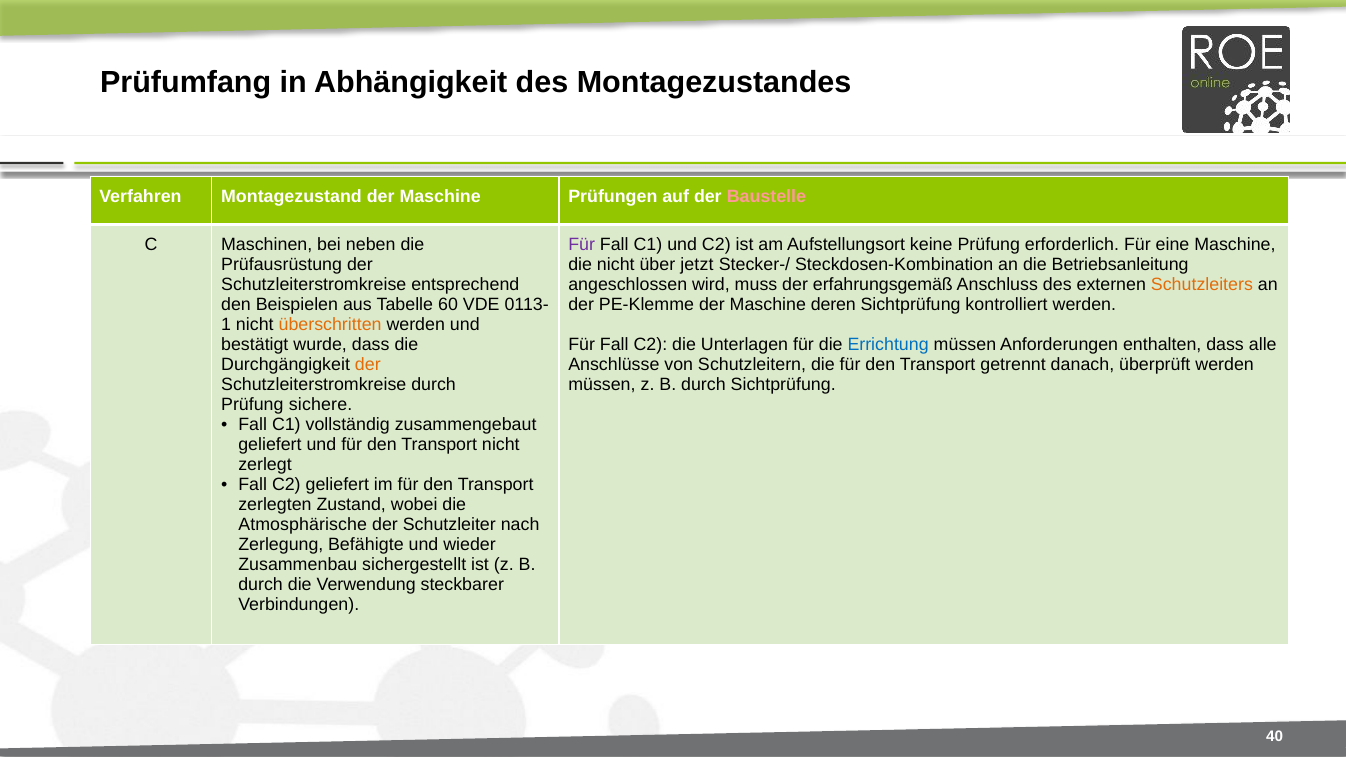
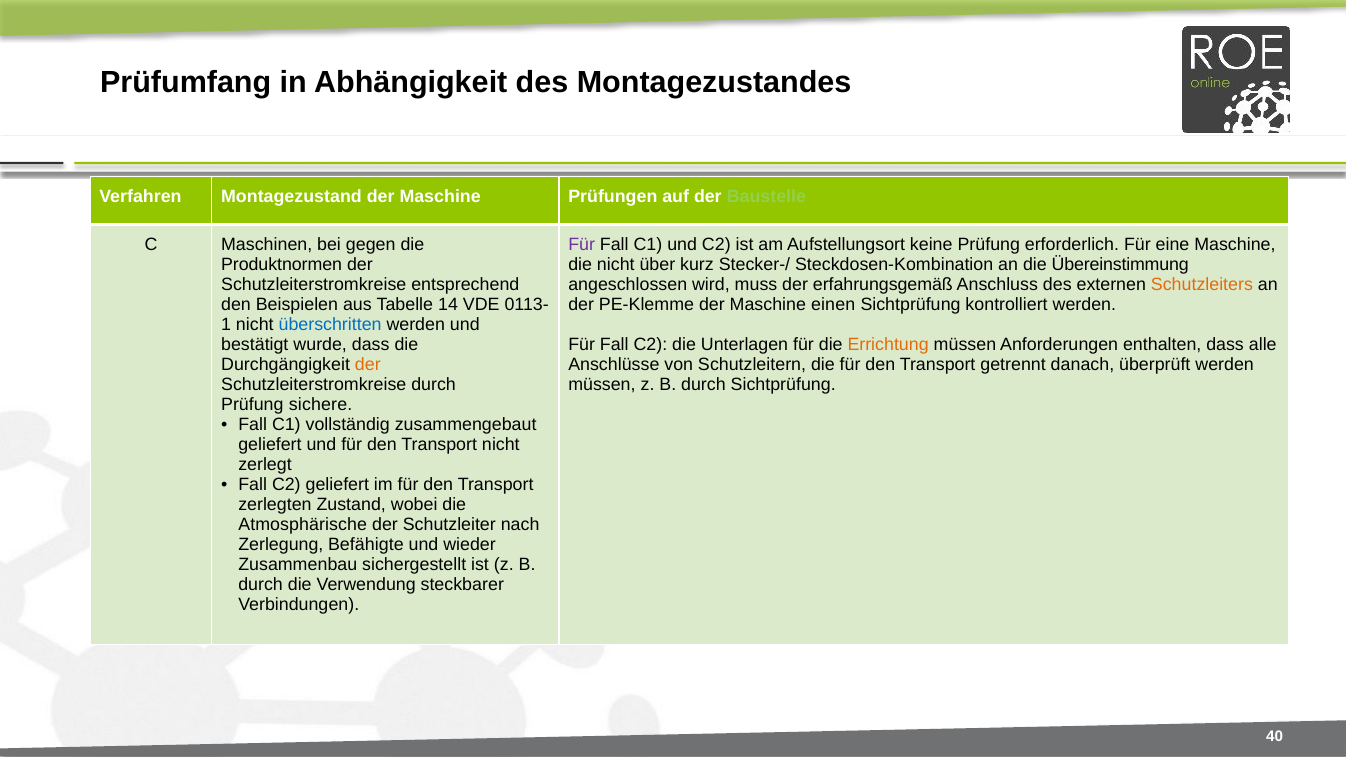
Baustelle colour: pink -> light green (766, 196)
neben: neben -> gegen (371, 244)
Prüfausrüstung: Prüfausrüstung -> Produktnormen (282, 264)
jetzt: jetzt -> kurz (697, 264)
Betriebsanleitung: Betriebsanleitung -> Übereinstimmung (1120, 264)
60: 60 -> 14 (448, 304)
deren: deren -> einen (833, 304)
überschritten colour: orange -> blue (330, 324)
Errichtung colour: blue -> orange (888, 344)
